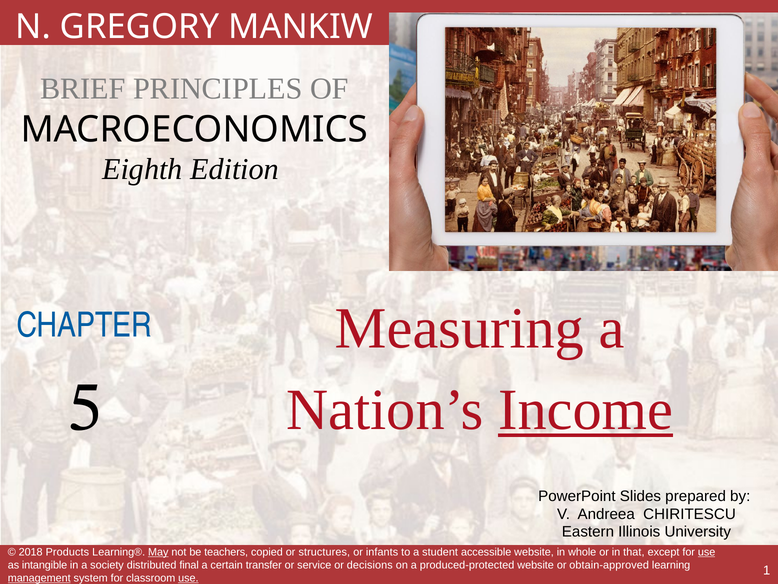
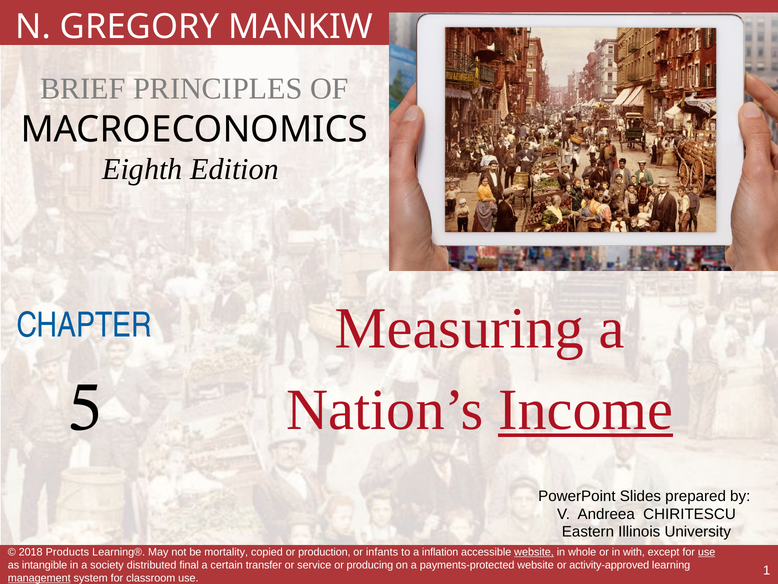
May underline: present -> none (158, 552)
teachers: teachers -> mortality (226, 552)
structures: structures -> production (324, 552)
student: student -> inflation (440, 552)
website underline: none -> present (534, 552)
that: that -> with (634, 552)
decisions: decisions -> producing (370, 565)
produced-protected: produced-protected -> payments-protected (467, 565)
obtain-approved: obtain-approved -> activity-approved (609, 565)
use underline: present -> none (188, 578)
